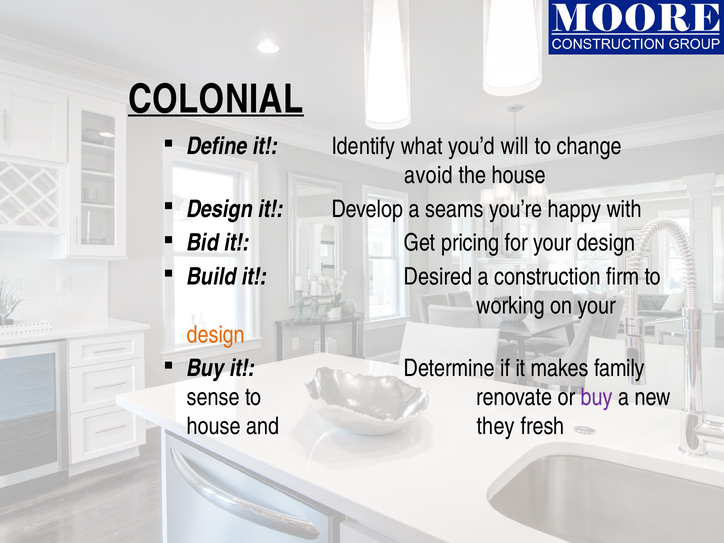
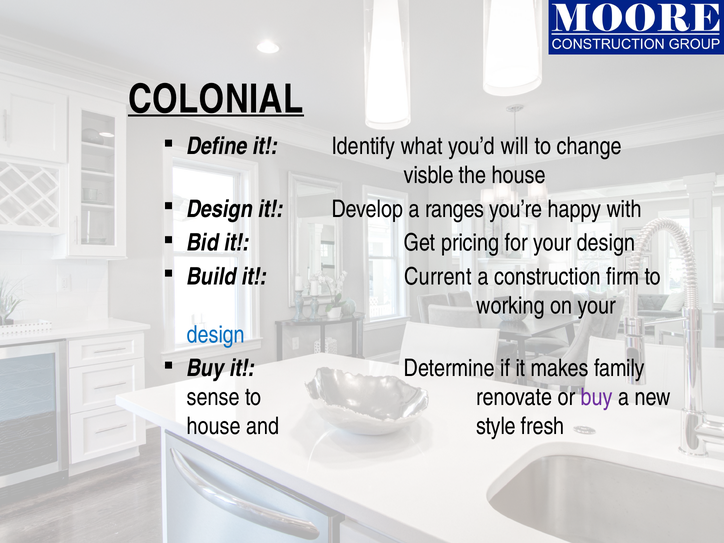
avoid: avoid -> visble (429, 175)
seams: seams -> ranges (455, 209)
Desired: Desired -> Current (438, 277)
design colour: orange -> blue (216, 335)
they: they -> style (496, 426)
